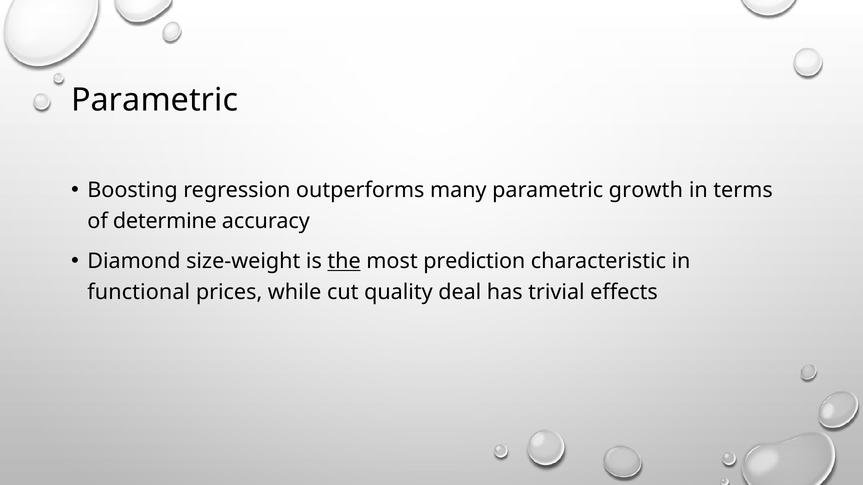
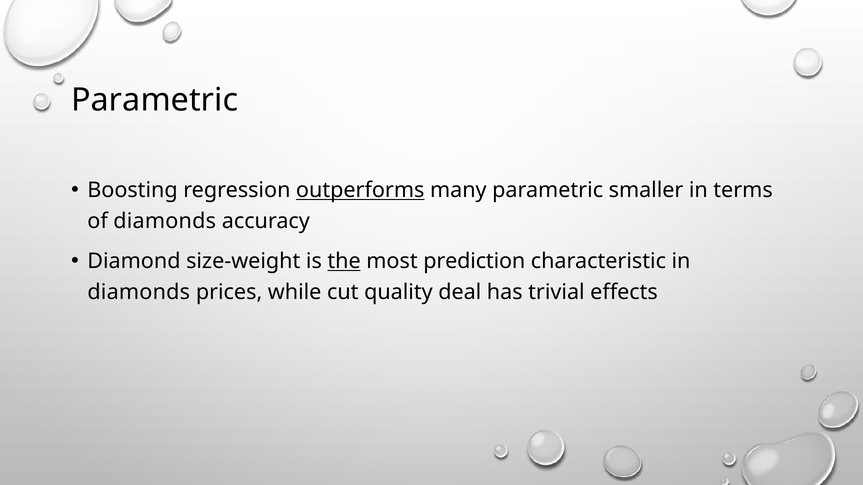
outperforms underline: none -> present (360, 190)
growth: growth -> smaller (646, 190)
of determine: determine -> diamonds (165, 221)
functional: functional -> diamonds (139, 293)
